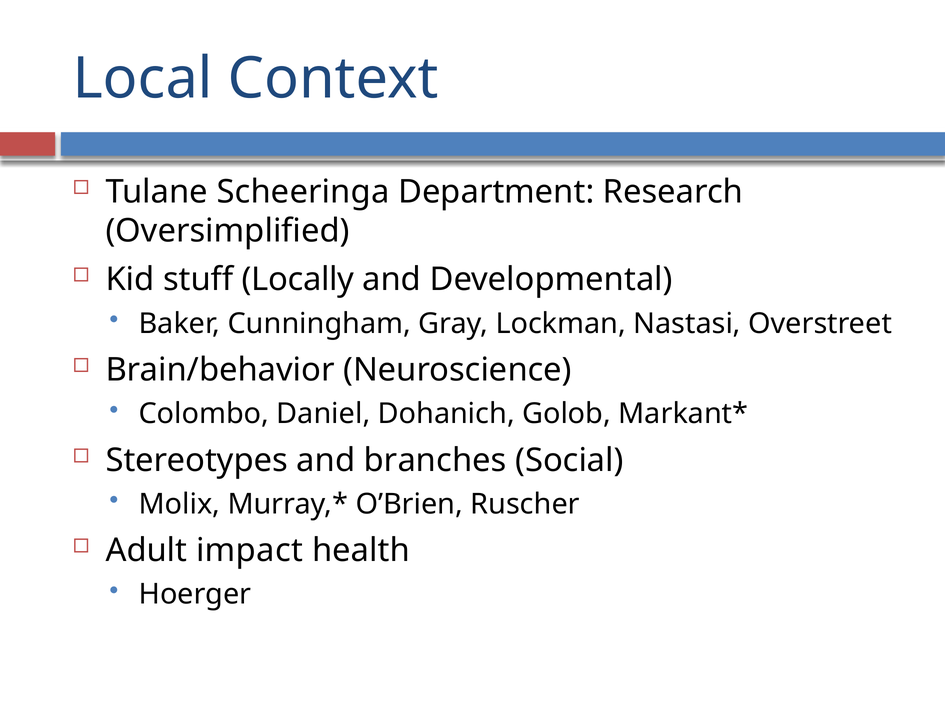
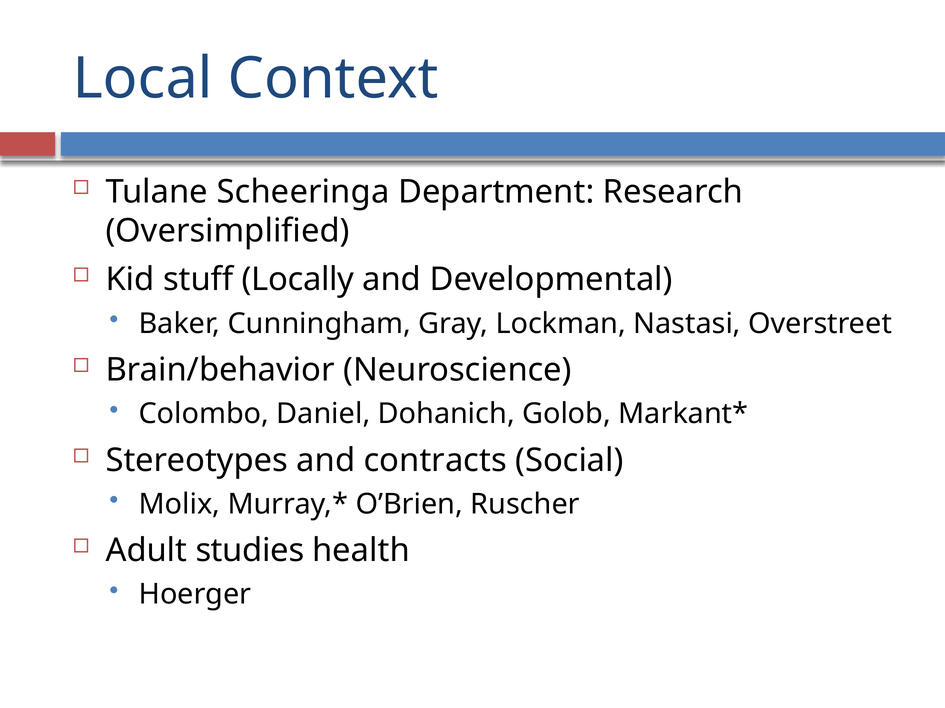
branches: branches -> contracts (435, 461)
impact: impact -> studies (250, 551)
